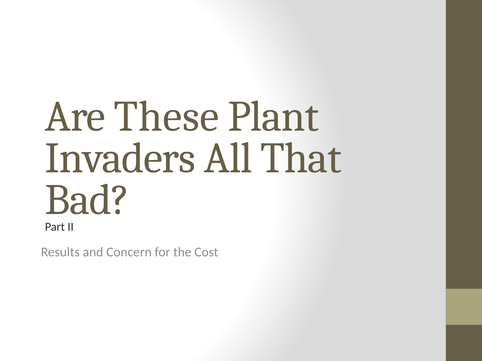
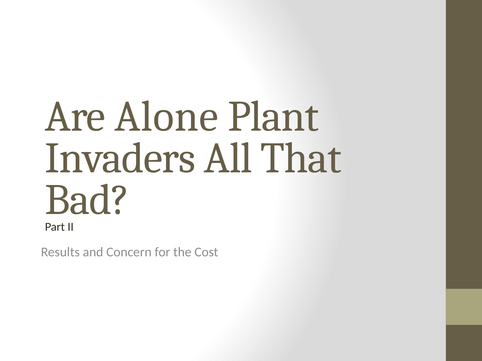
These: These -> Alone (166, 117)
